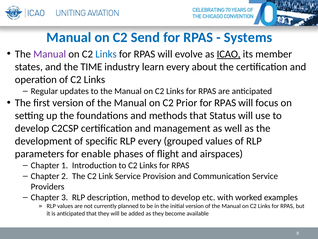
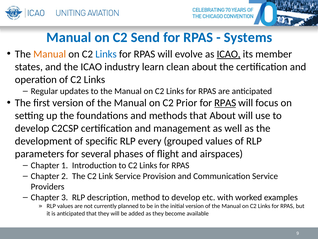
Manual colour: purple -> orange (50, 54)
the TIME: TIME -> ICAO (91, 67)
learn every: every -> clean (178, 67)
RPAS underline: none -> present (225, 103)
that Status: Status -> About (223, 115)
enable: enable -> several (96, 154)
